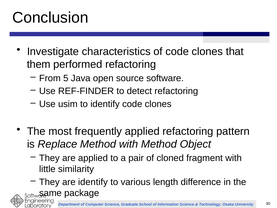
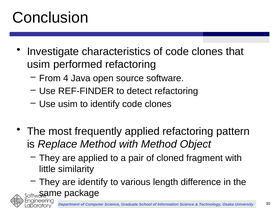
them: them -> usim (39, 64)
5: 5 -> 4 (66, 78)
